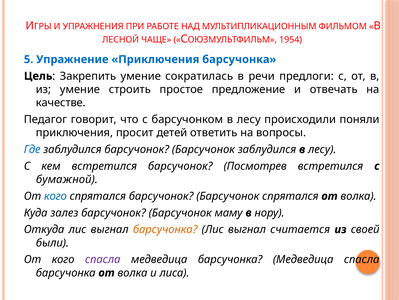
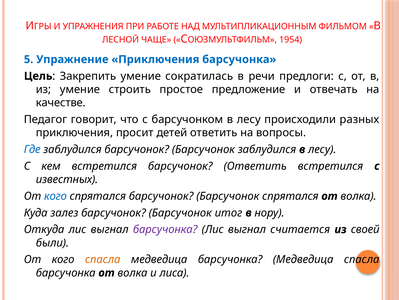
поняли: поняли -> разных (360, 119)
барсучонок Посмотрев: Посмотрев -> Ответить (255, 166)
бумажной: бумажной -> известных (67, 179)
маму: маму -> итог (229, 212)
барсучонка colour: orange -> purple (165, 229)
спасла colour: purple -> orange (103, 259)
